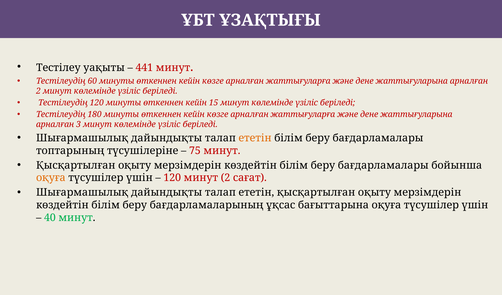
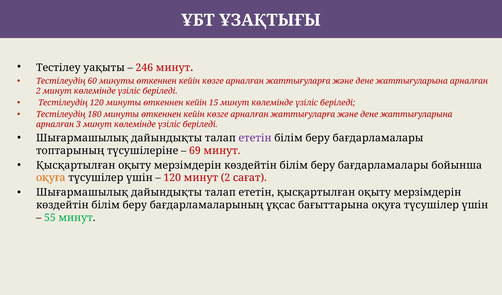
441: 441 -> 246 (144, 68)
ететін colour: orange -> purple (255, 138)
75: 75 -> 69 (195, 151)
40: 40 -> 55 (50, 218)
